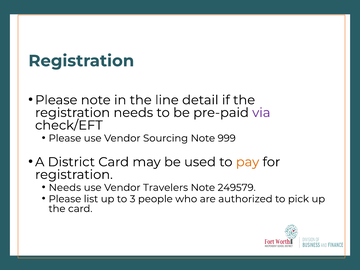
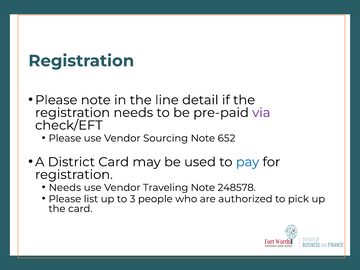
999: 999 -> 652 (227, 138)
pay colour: orange -> blue (248, 162)
Travelers: Travelers -> Traveling (166, 188)
249579: 249579 -> 248578 (237, 188)
